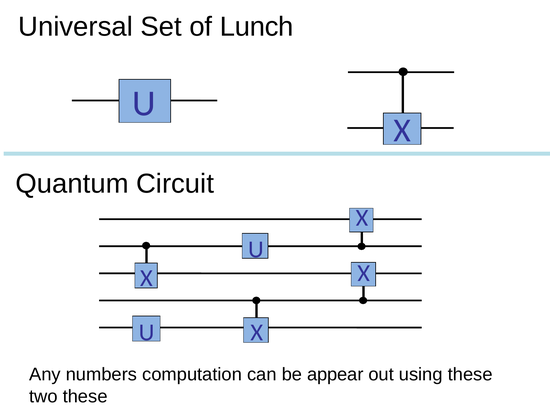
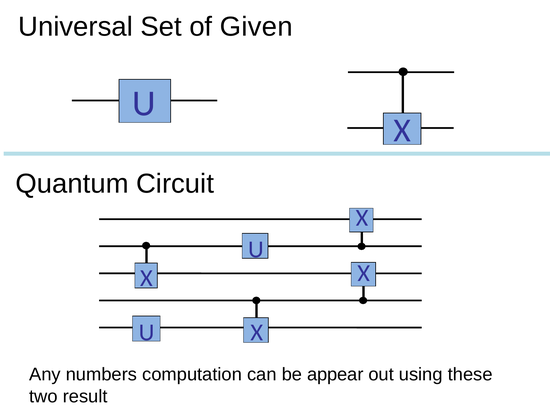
Lunch: Lunch -> Given (256, 27)
two these: these -> result (85, 397)
